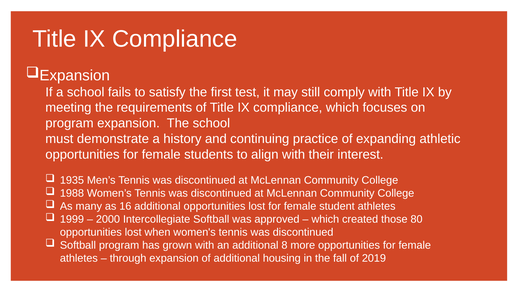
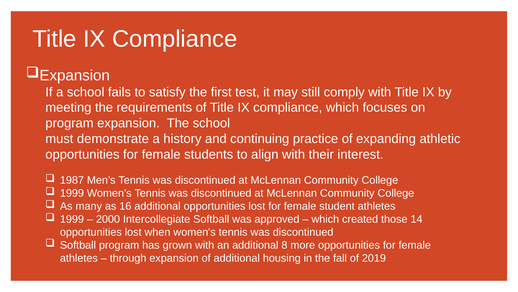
1935: 1935 -> 1987 (72, 180)
1988: 1988 -> 1999 (72, 193)
80: 80 -> 14 (417, 219)
